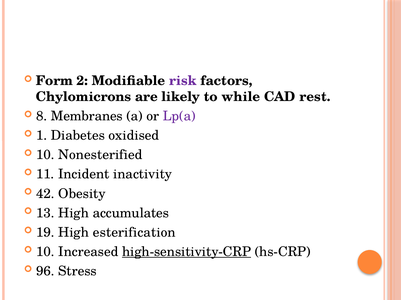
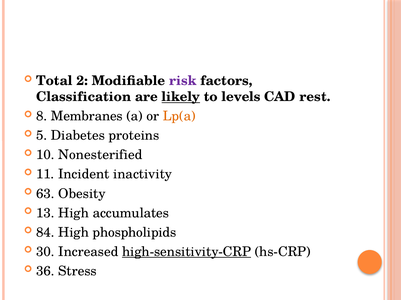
Form: Form -> Total (54, 81)
Chylomicrons: Chylomicrons -> Classification (84, 97)
likely underline: none -> present (181, 97)
while: while -> levels (241, 97)
Lp(a colour: purple -> orange (179, 117)
1: 1 -> 5 (42, 136)
oxidised: oxidised -> proteins (134, 136)
42: 42 -> 63 (45, 194)
19: 19 -> 84 (45, 233)
esterification: esterification -> phospholipids (134, 233)
10: 10 -> 30 (45, 252)
96: 96 -> 36 (45, 272)
